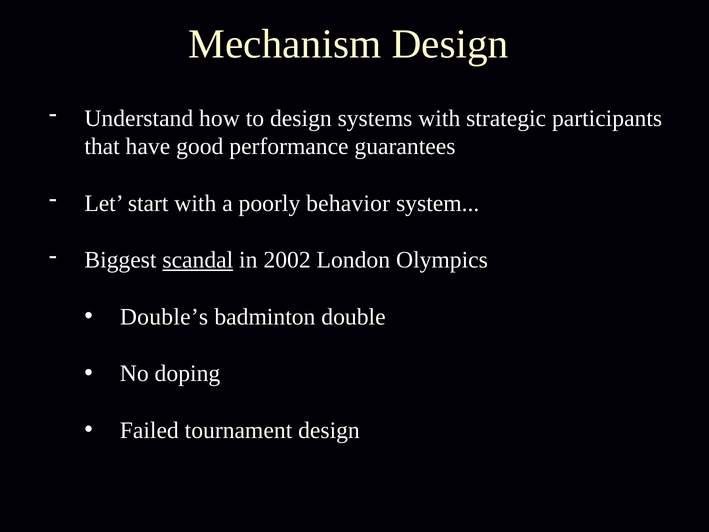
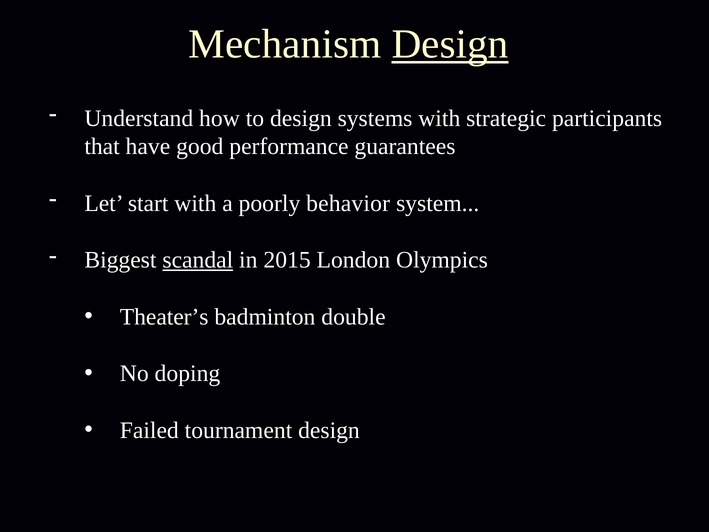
Design underline: none -> present (450, 44)
2002: 2002 -> 2015 (287, 260)
Double’s: Double’s -> Theater’s (164, 317)
